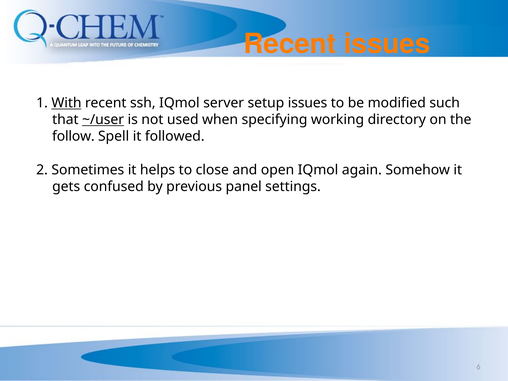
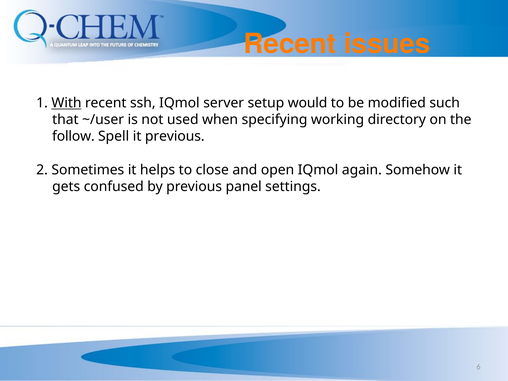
setup issues: issues -> would (308, 103)
~/user underline: present -> none (103, 120)
it followed: followed -> previous (175, 136)
